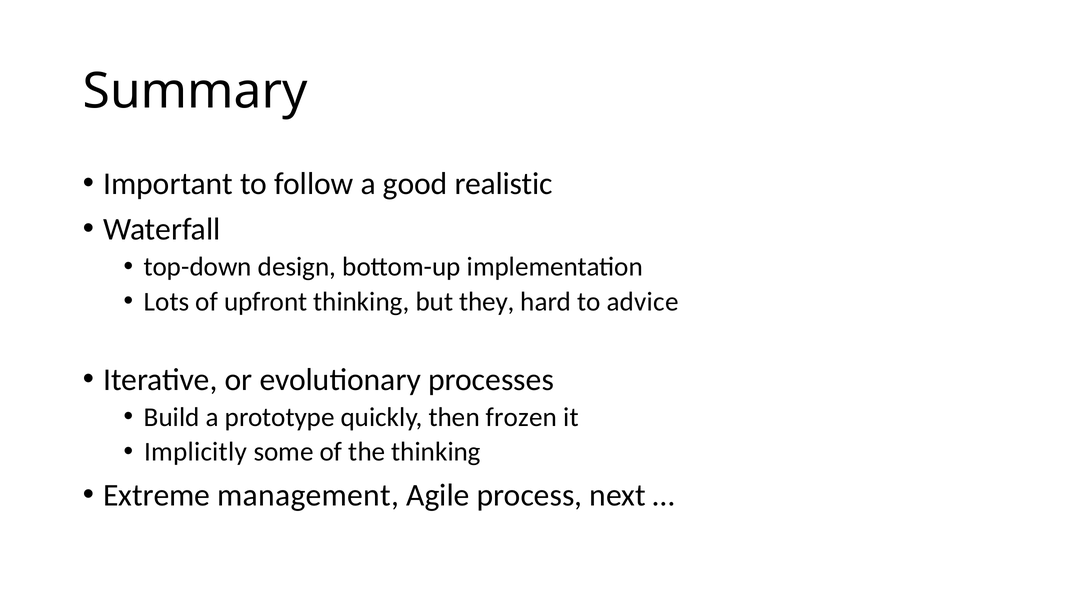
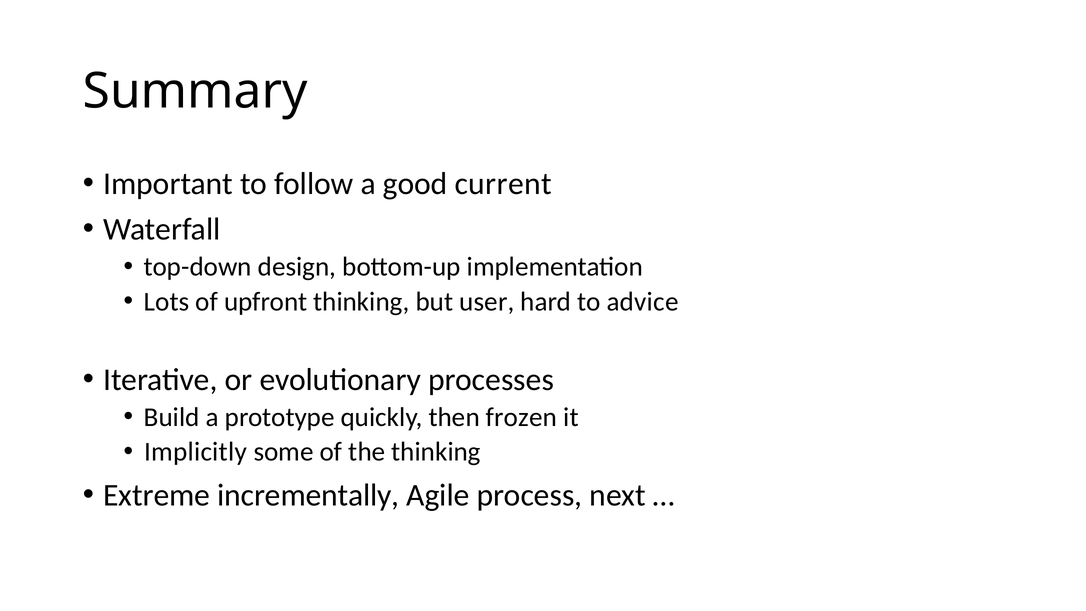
realistic: realistic -> current (503, 184)
they: they -> user (487, 302)
management: management -> incrementally (308, 495)
